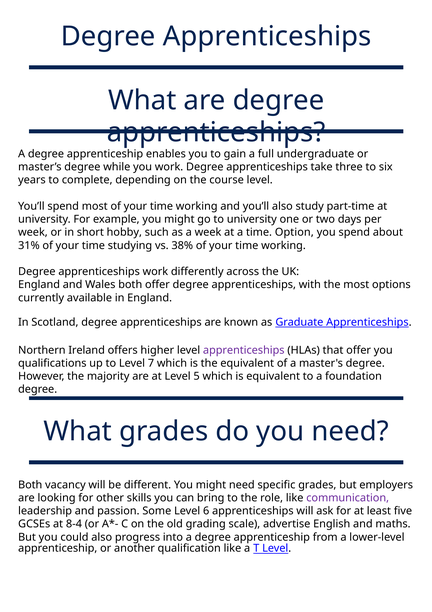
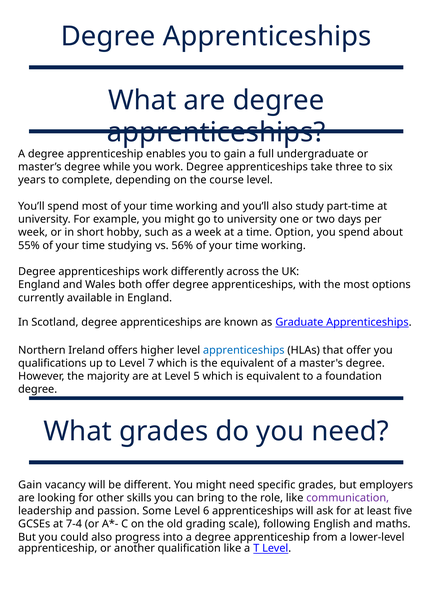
31%: 31% -> 55% (29, 246)
38%: 38% -> 56% (182, 246)
apprenticeships colour: purple -> blue (244, 350)
Both: Both -> Gain (30, 485)
8-4: 8-4 -> 7-4 (74, 524)
advertise: advertise -> following (287, 524)
